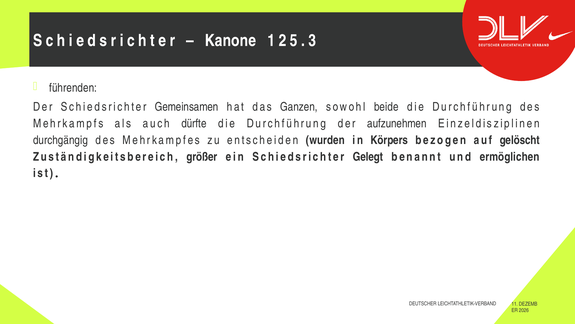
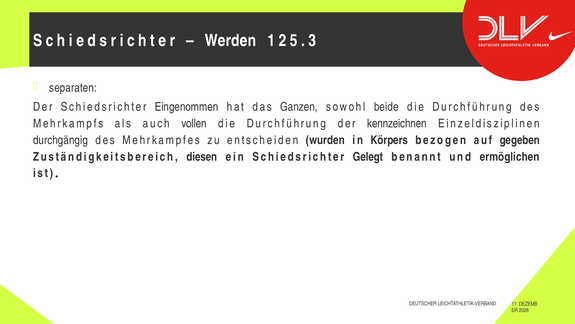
Kanone: Kanone -> Werden (230, 40)
führenden: führenden -> separaten (73, 88)
Gemeinsamen: Gemeinsamen -> Eingenommen (187, 107)
dürfte: dürfte -> vollen (194, 123)
aufzunehmen: aufzunehmen -> kennzeichnen (397, 123)
gelöscht: gelöscht -> gegeben (520, 140)
größer: größer -> diesen (202, 156)
